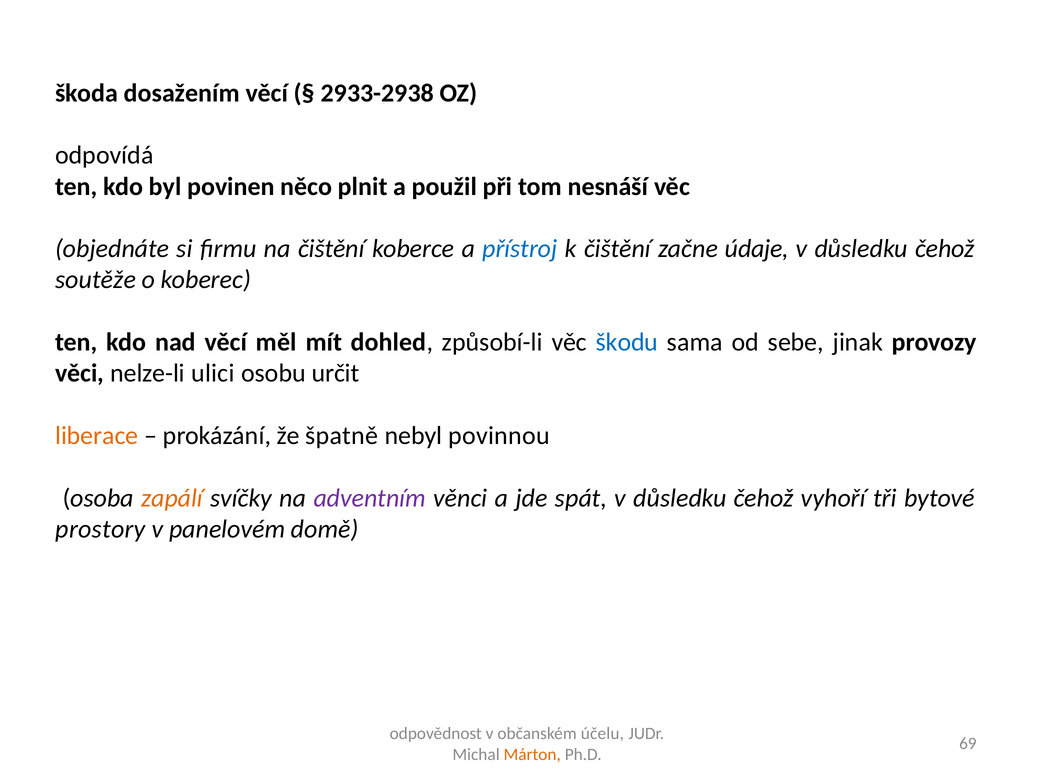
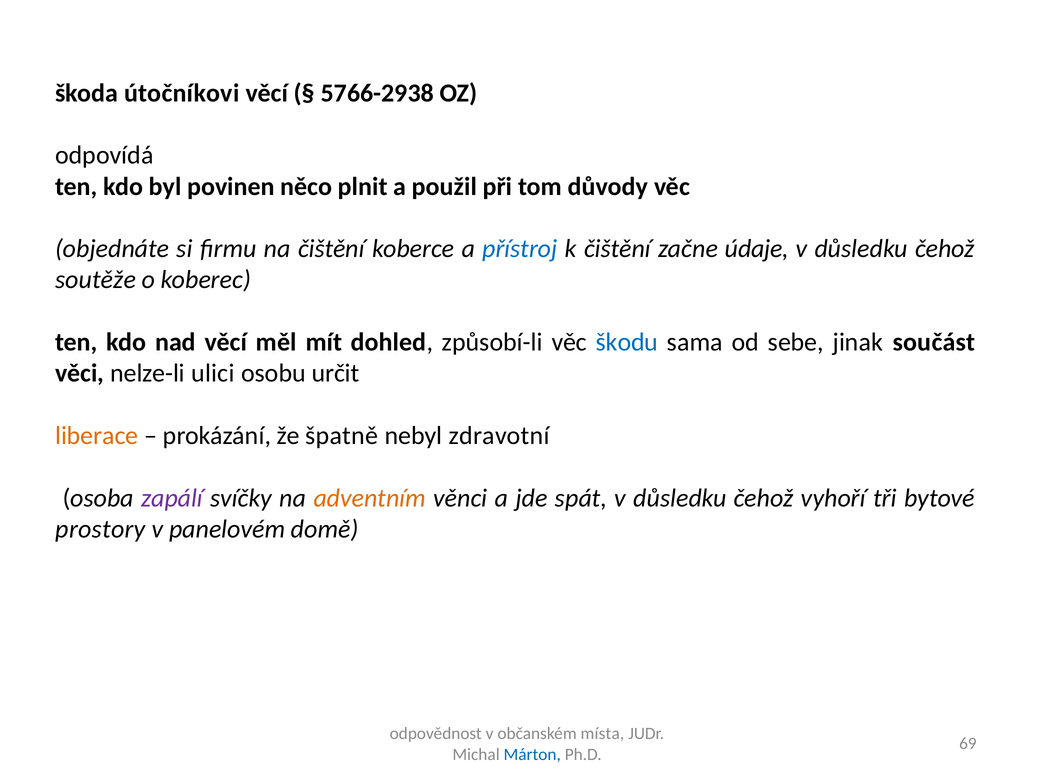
dosažením: dosažením -> útočníkovi (182, 93)
2933-2938: 2933-2938 -> 5766-2938 (377, 93)
nesnáší: nesnáší -> důvody (608, 187)
provozy: provozy -> součást (934, 342)
povinnou: povinnou -> zdravotní (499, 436)
zapálí colour: orange -> purple (172, 498)
adventním colour: purple -> orange (370, 498)
účelu: účelu -> místa (602, 734)
Márton colour: orange -> blue (532, 755)
